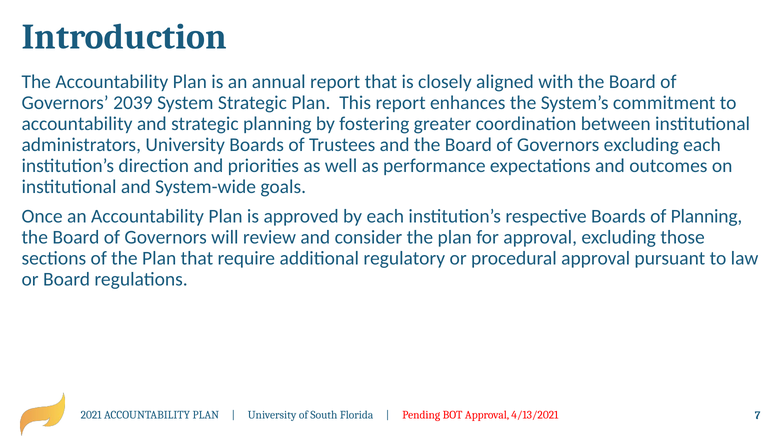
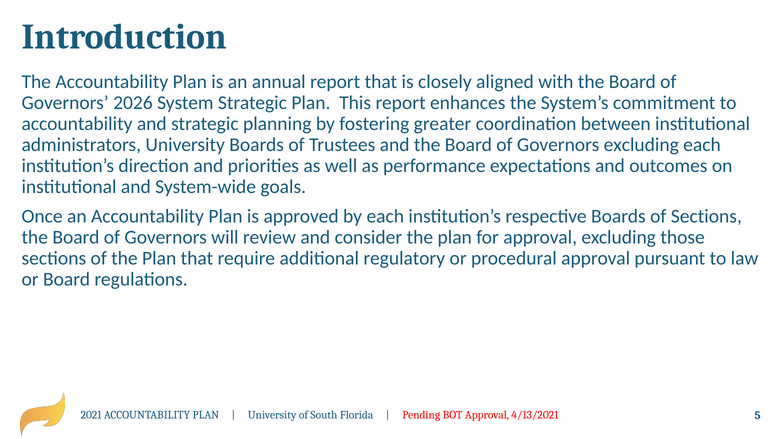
2039: 2039 -> 2026 (133, 103)
of Planning: Planning -> Sections (706, 216)
7: 7 -> 5 (758, 416)
